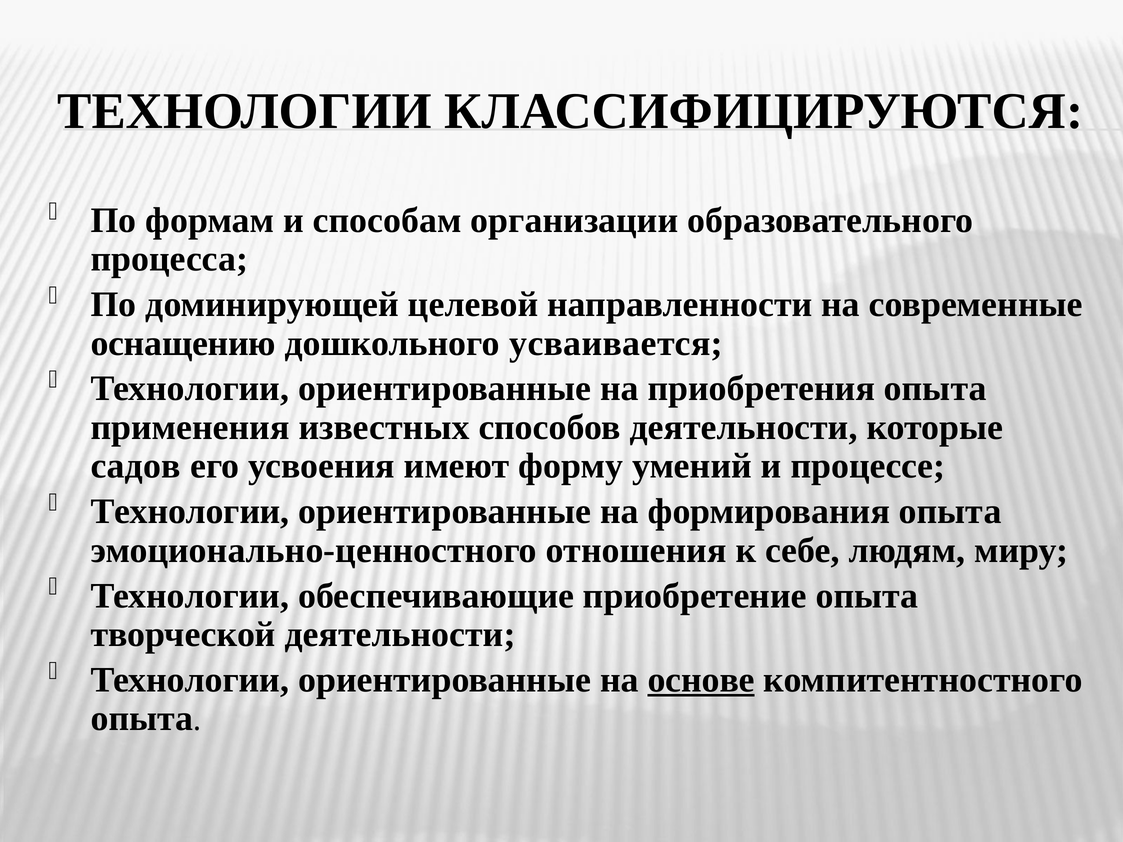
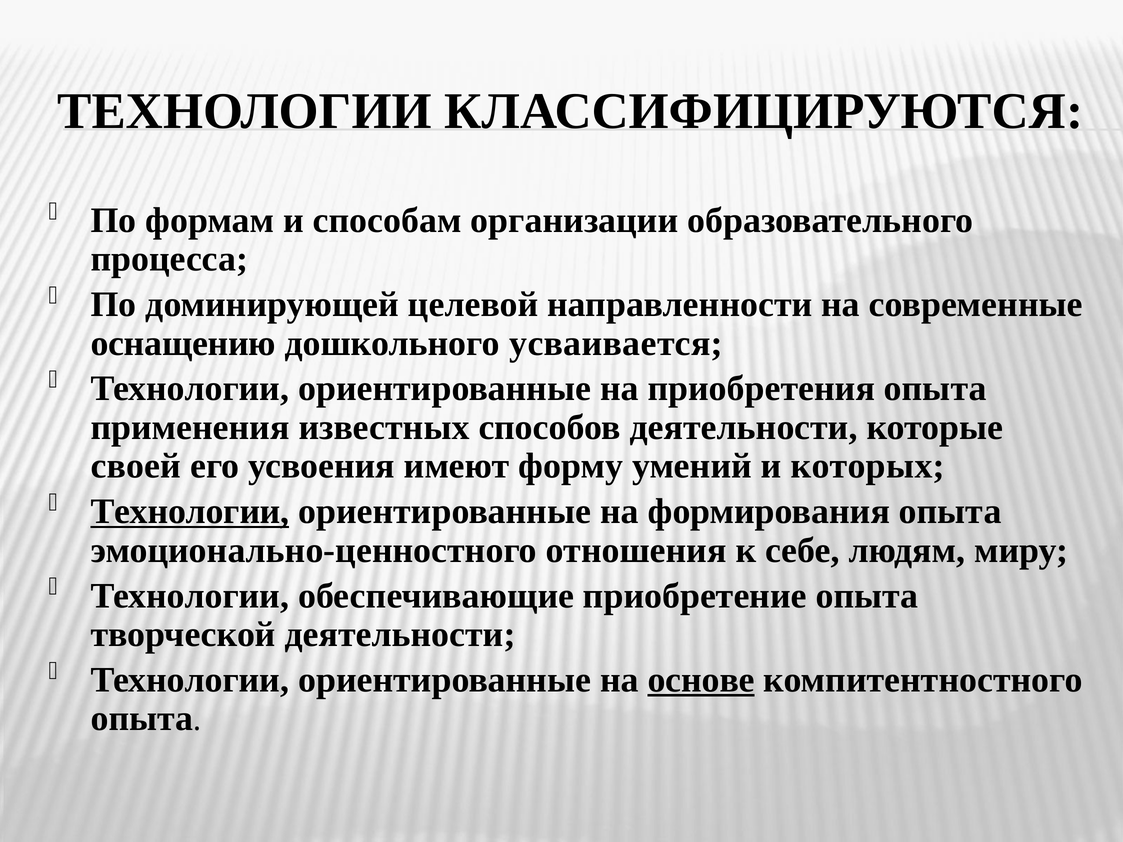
садов: садов -> своей (136, 466)
процессе: процессе -> которых (868, 466)
Технологии underline: none -> present (190, 512)
